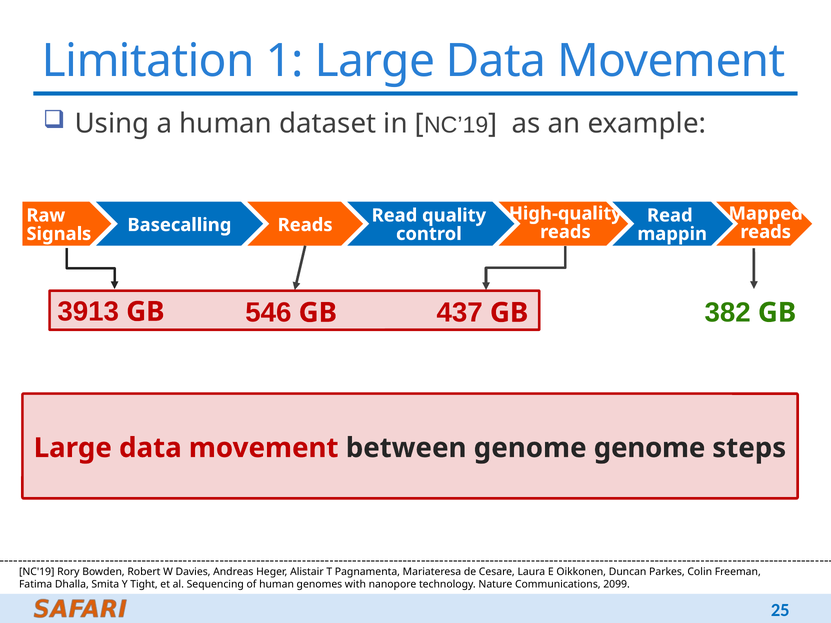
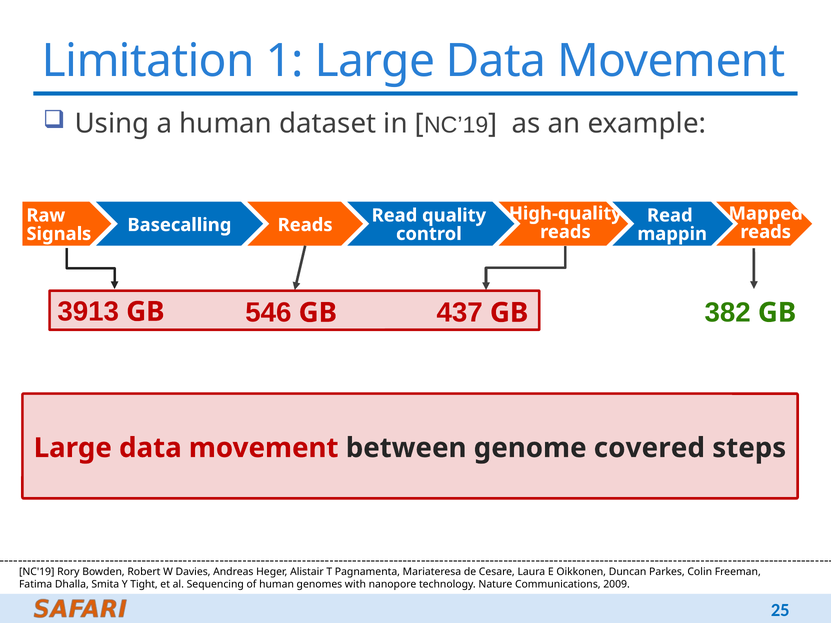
genome genome: genome -> covered (649, 448)
2099: 2099 -> 2009 (617, 585)
